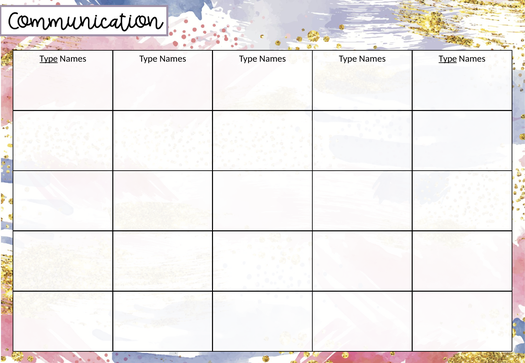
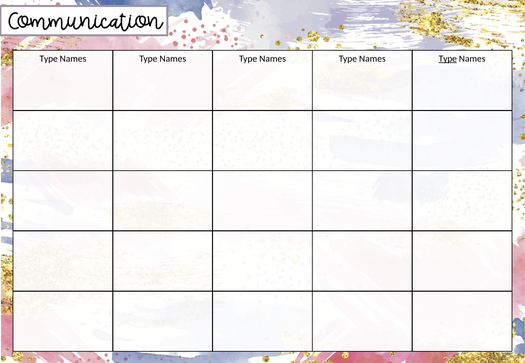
Type underline: present -> none (49, 59)
